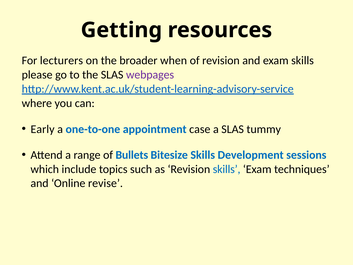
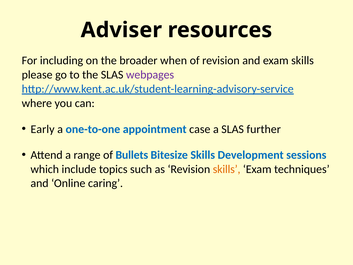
Getting: Getting -> Adviser (121, 30)
lecturers: lecturers -> including (62, 61)
tummy: tummy -> further (264, 129)
skills colour: blue -> orange (227, 169)
revise: revise -> caring (106, 183)
